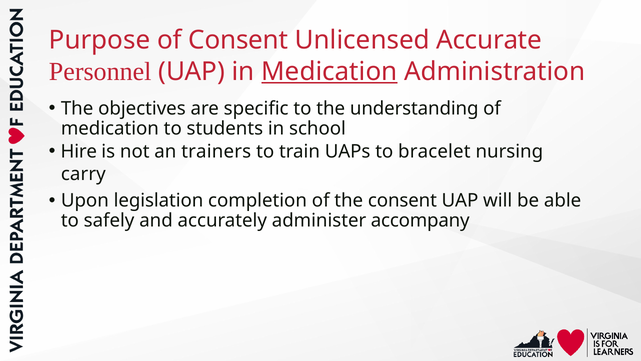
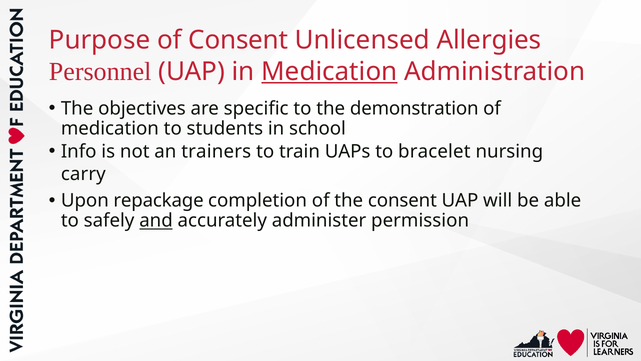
Accurate: Accurate -> Allergies (489, 40)
understanding: understanding -> demonstration (414, 108)
Hire: Hire -> Info (79, 151)
legislation: legislation -> repackage (159, 200)
and underline: none -> present (156, 221)
accompany: accompany -> permission (420, 221)
